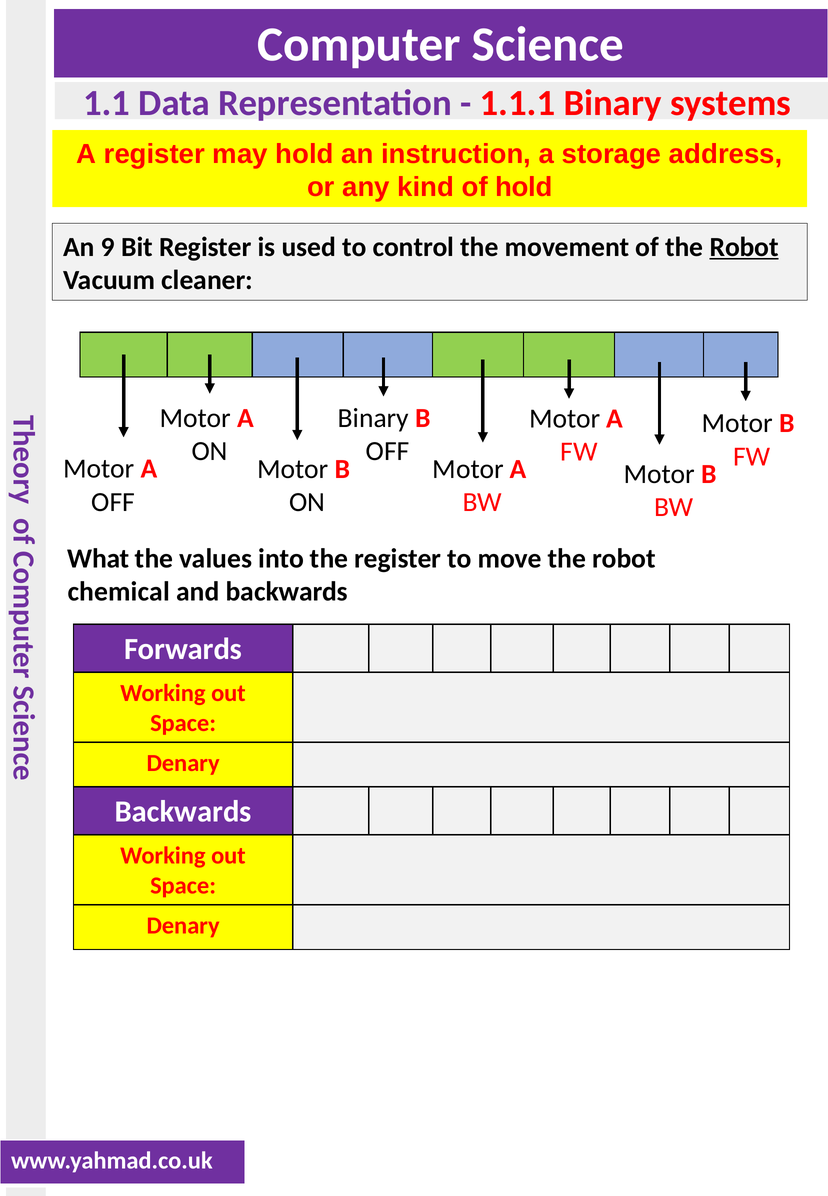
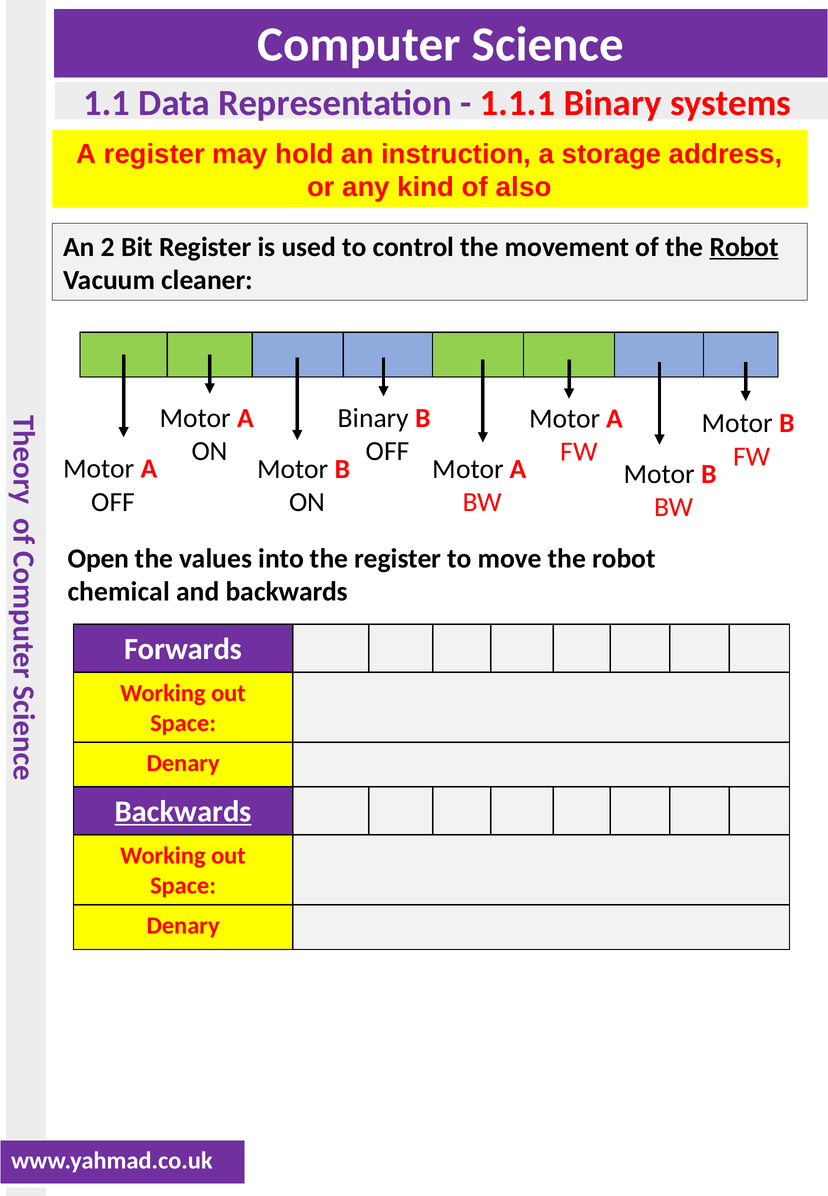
of hold: hold -> also (524, 187)
9: 9 -> 2 (108, 247)
What: What -> Open (98, 558)
Backwards underline: none -> present (183, 812)
